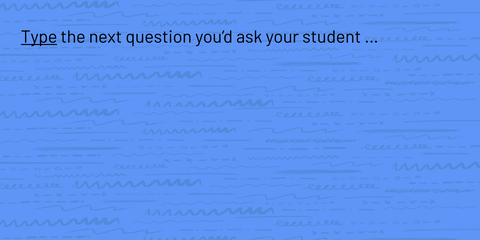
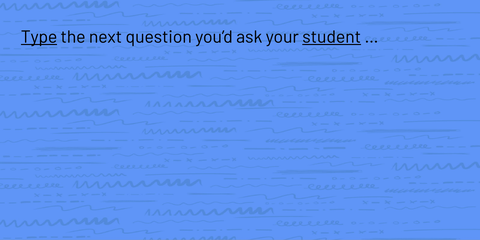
student underline: none -> present (332, 37)
